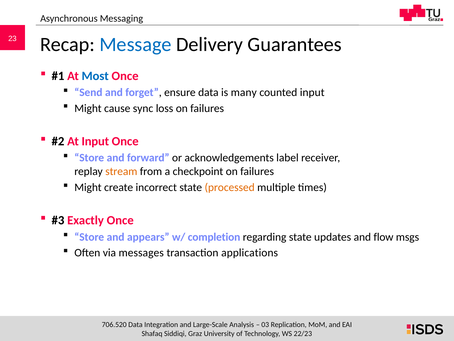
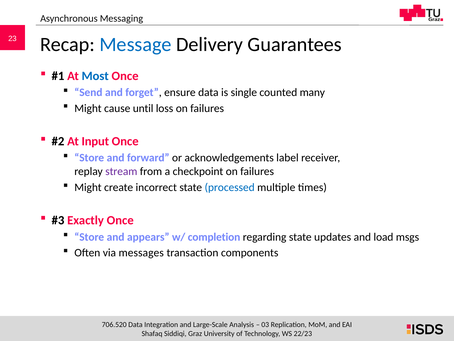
many: many -> single (244, 92)
counted input: input -> many (312, 92)
sync: sync -> until (143, 108)
stream colour: orange -> purple (121, 171)
processed colour: orange -> blue (230, 187)
flow: flow -> load (383, 237)
applications: applications -> components (250, 253)
